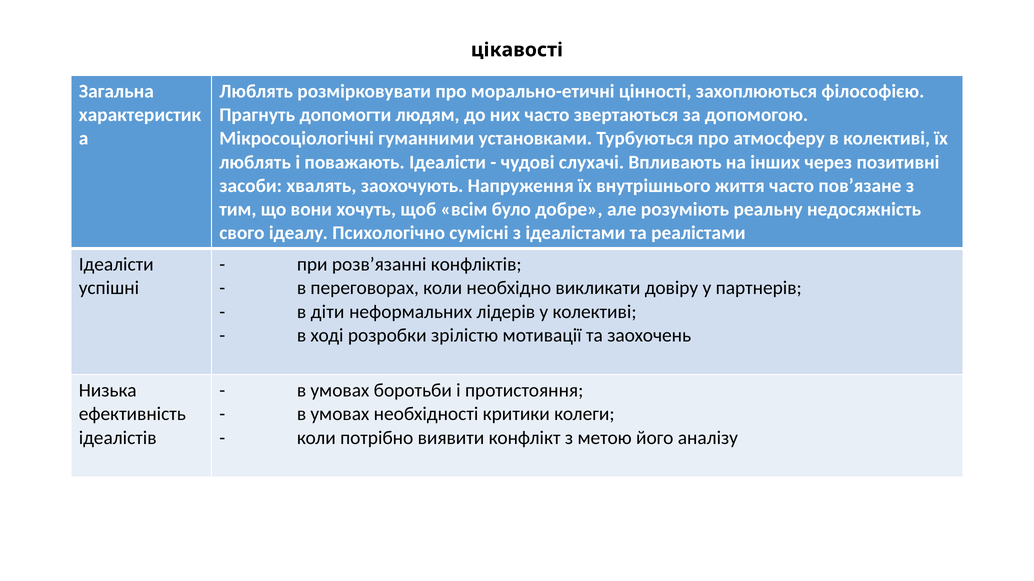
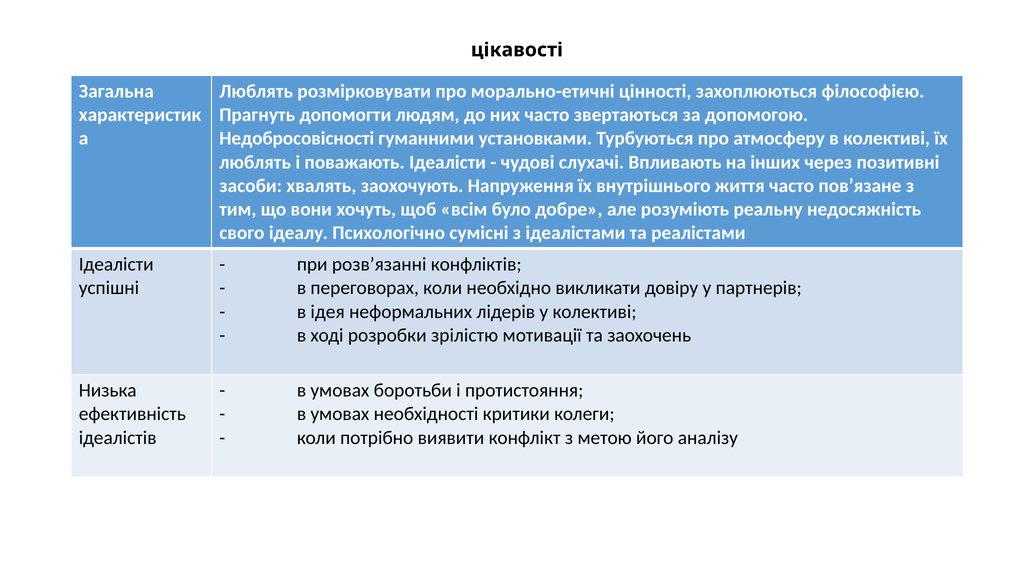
Мікросоціологічні: Мікросоціологічні -> Недобросовісності (297, 139)
діти: діти -> ідея (328, 312)
